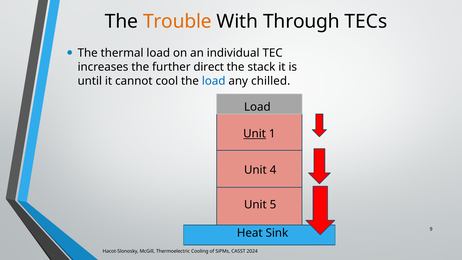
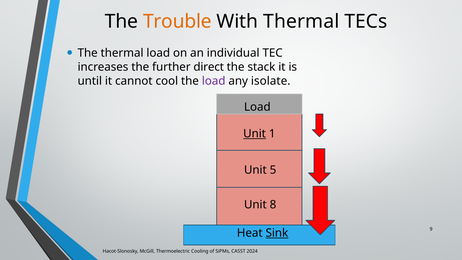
With Through: Through -> Thermal (301, 21)
load colour: blue -> purple (214, 81)
chilled: chilled -> isolate (271, 81)
4: 4 -> 5 (273, 170)
5: 5 -> 8 (273, 205)
Sink underline: none -> present (277, 233)
